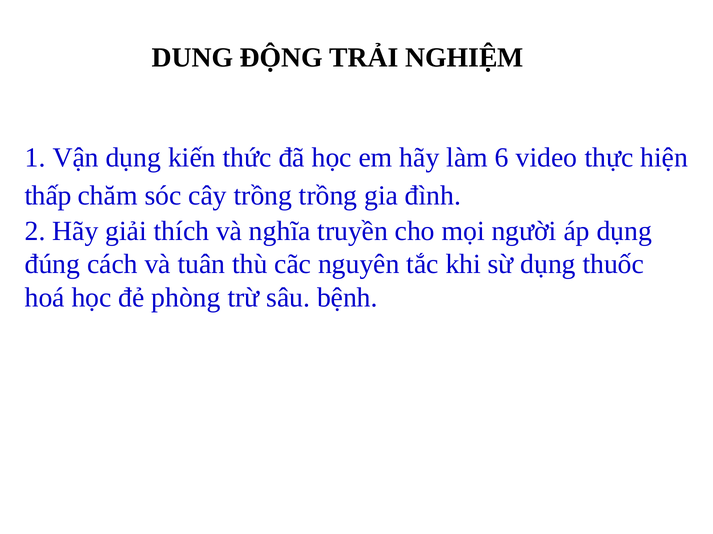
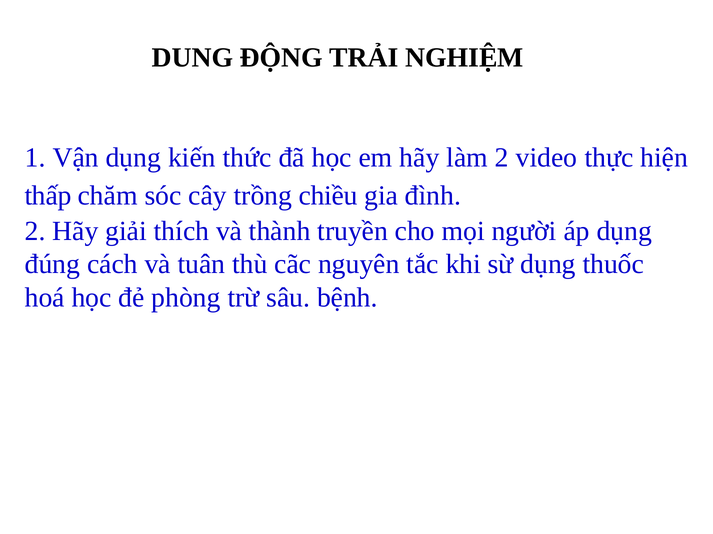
làm 6: 6 -> 2 (502, 158)
trồng trồng: trồng -> chiều (328, 196)
nghĩa: nghĩa -> thành (280, 231)
